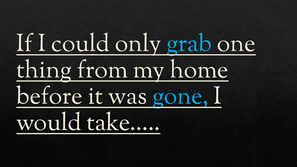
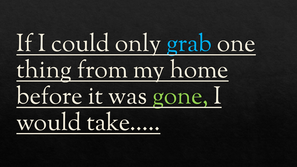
gone colour: light blue -> light green (180, 96)
